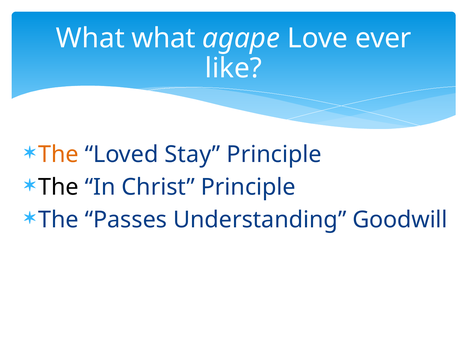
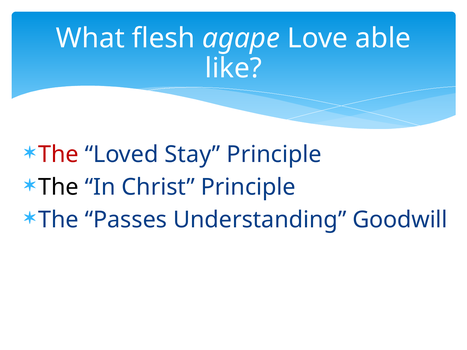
What what: what -> flesh (164, 38)
ever: ever -> able (383, 38)
The colour: orange -> red (58, 155)
